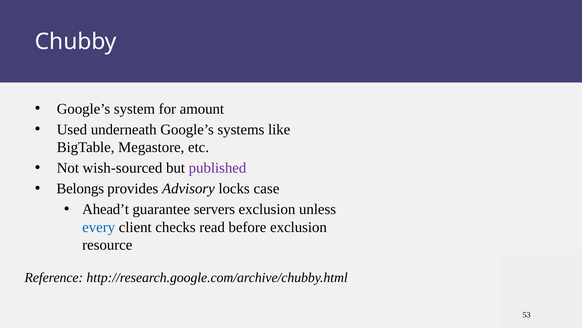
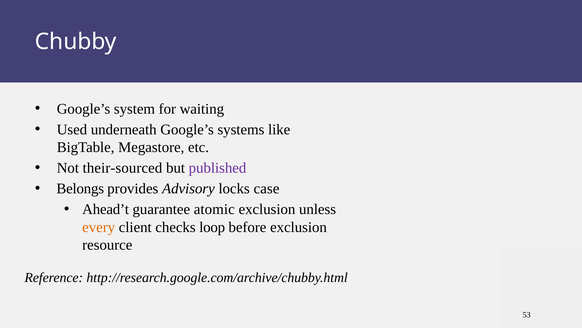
amount: amount -> waiting (202, 109)
wish-sourced: wish-sourced -> their-sourced (122, 168)
servers: servers -> atomic (214, 209)
every colour: blue -> orange (99, 227)
read: read -> loop (212, 227)
